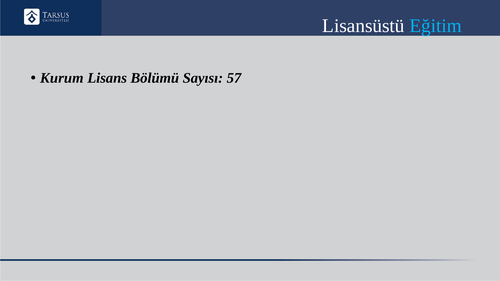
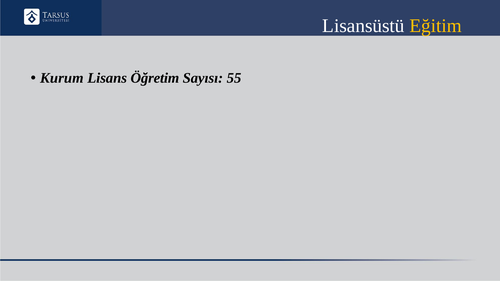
Eğitim colour: light blue -> yellow (436, 26)
Bölümü: Bölümü -> Öğretim (155, 78)
57: 57 -> 55 (234, 78)
